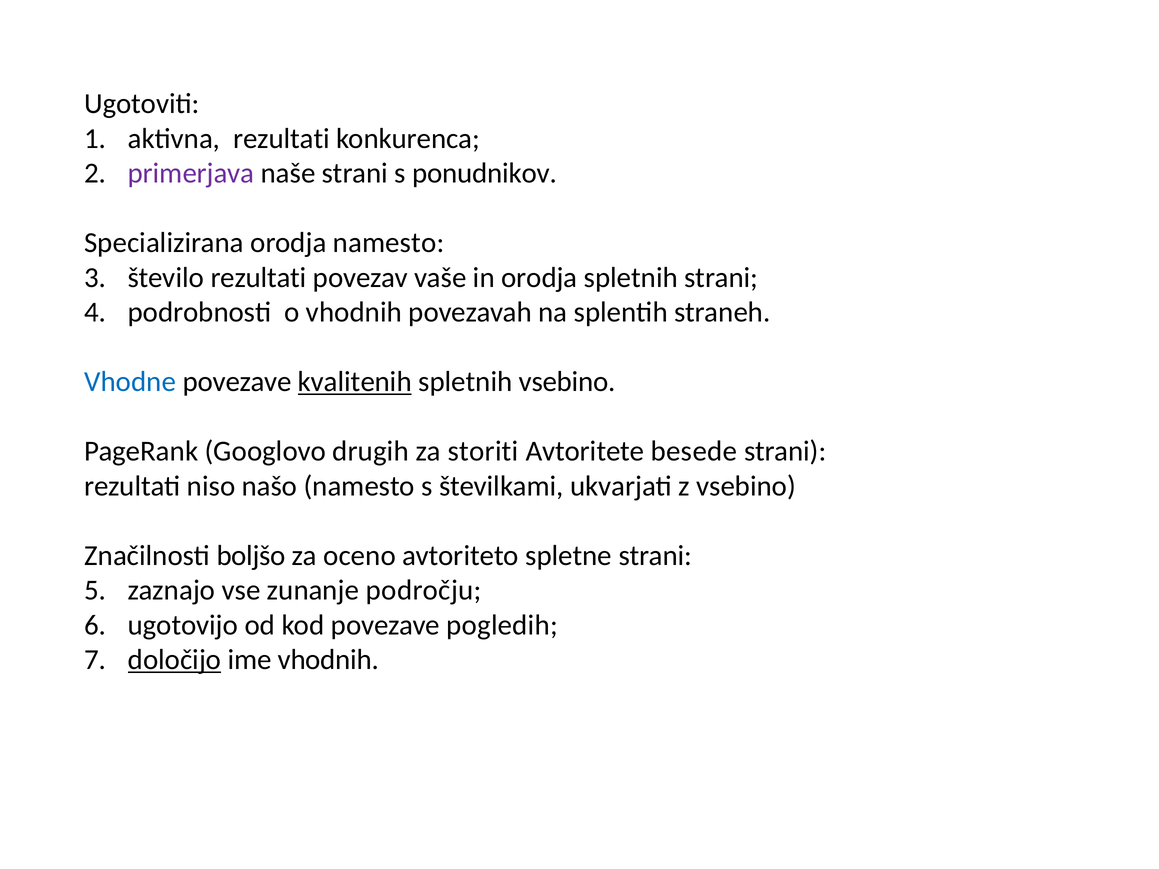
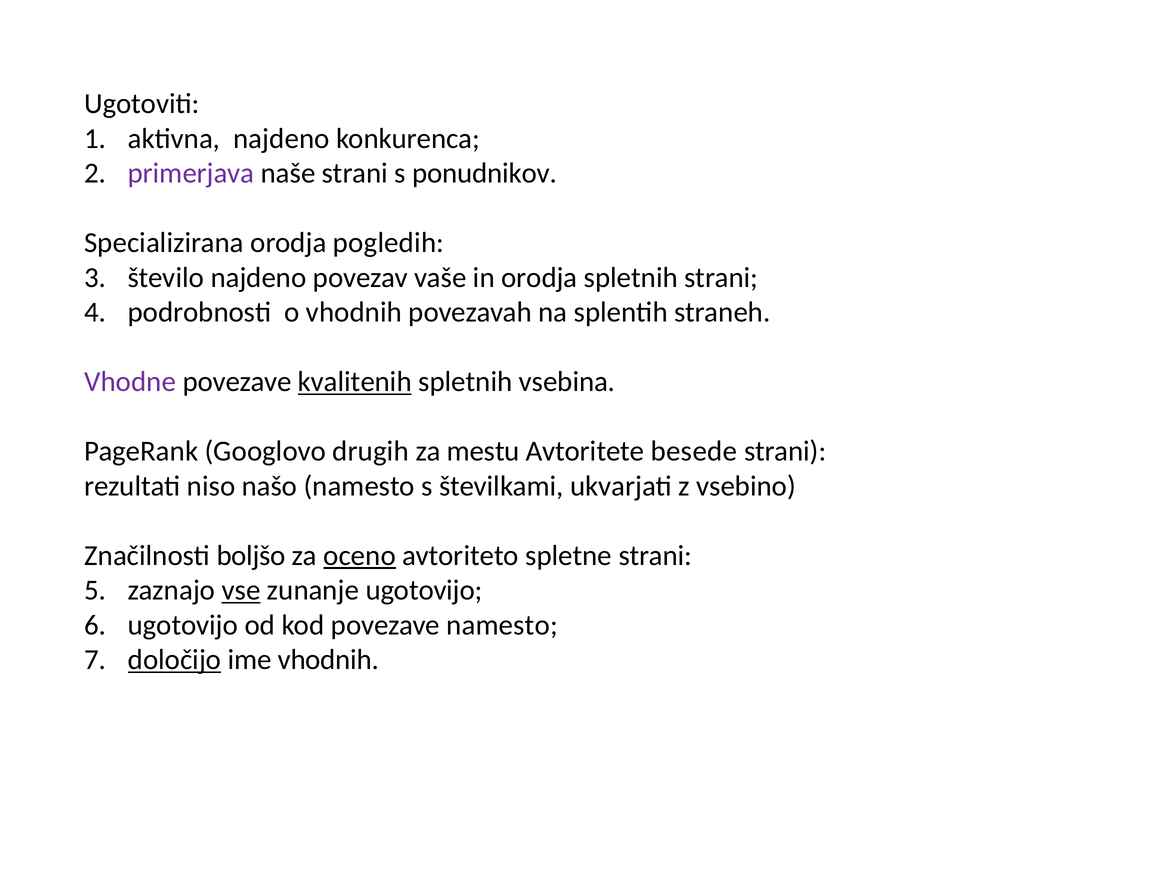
aktivna rezultati: rezultati -> najdeno (281, 139)
orodja namesto: namesto -> pogledih (389, 243)
število rezultati: rezultati -> najdeno (258, 278)
Vhodne colour: blue -> purple (130, 382)
spletnih vsebino: vsebino -> vsebina (567, 382)
storiti: storiti -> mestu (483, 451)
oceno underline: none -> present (360, 556)
vse underline: none -> present (241, 591)
zunanje področju: področju -> ugotovijo (424, 591)
povezave pogledih: pogledih -> namesto (502, 625)
